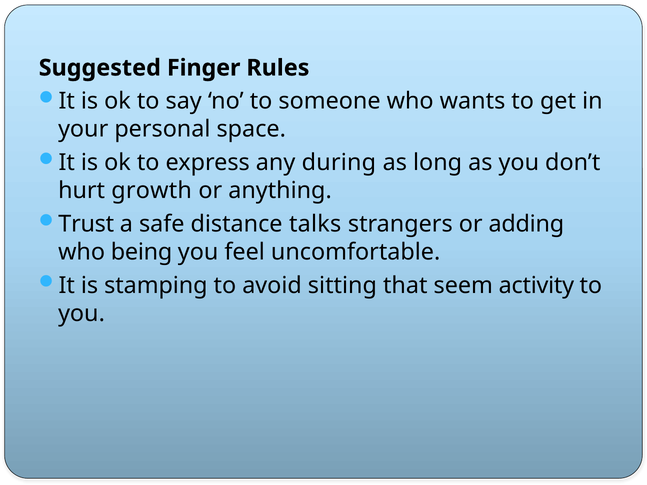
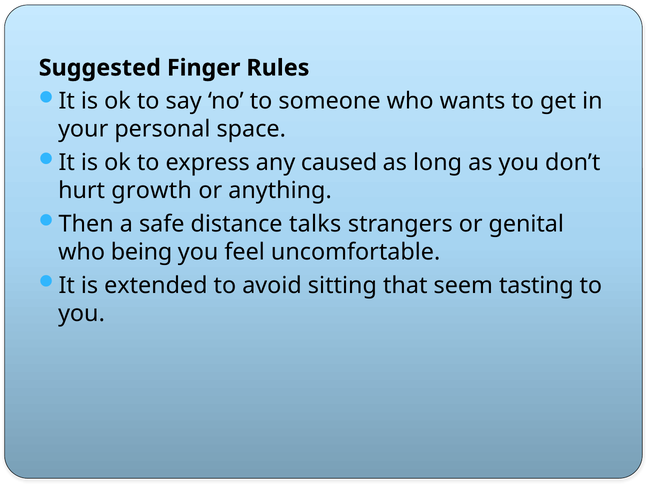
during: during -> caused (339, 163)
Trust: Trust -> Then (86, 224)
adding: adding -> genital (526, 224)
stamping: stamping -> extended (156, 285)
activity: activity -> tasting (536, 285)
